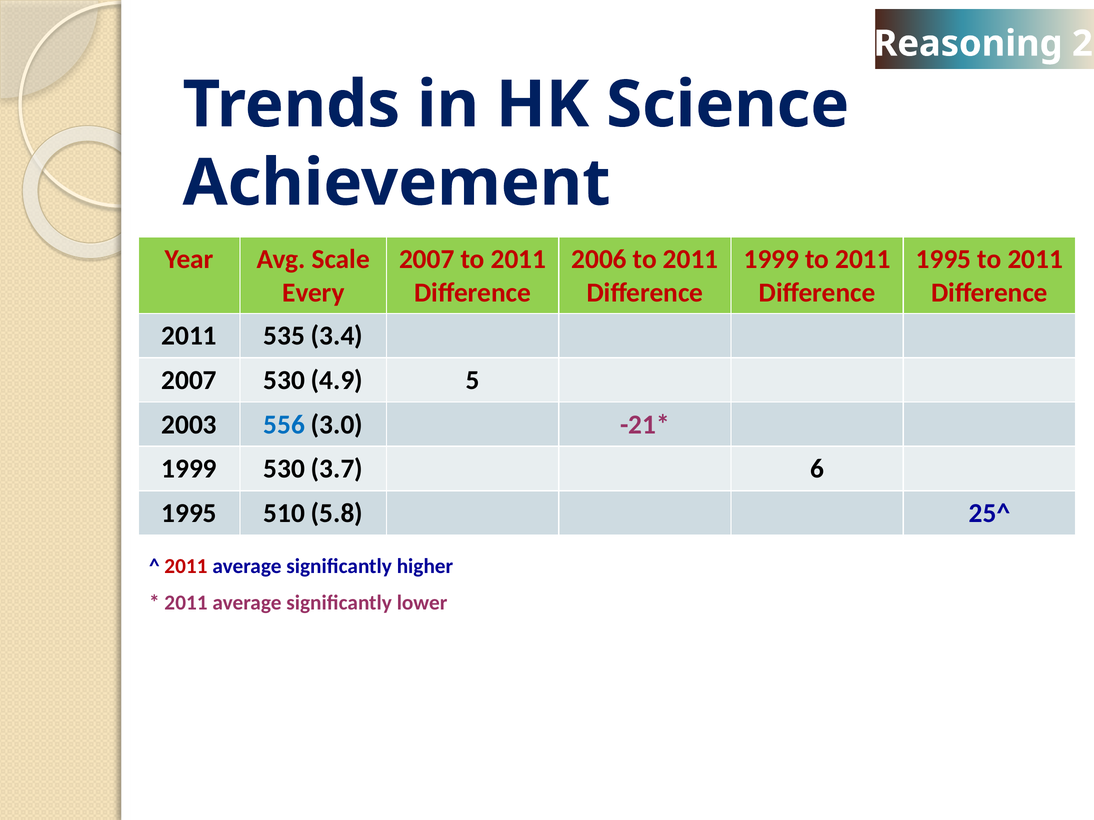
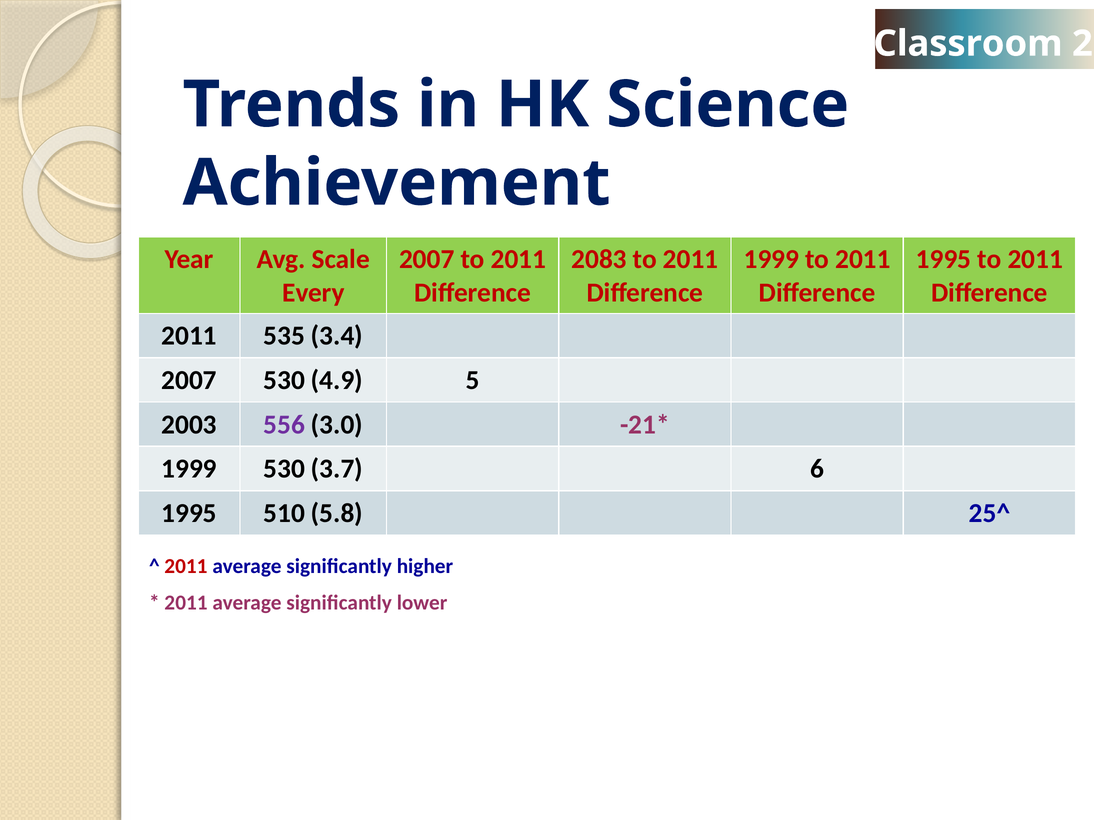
Reasoning: Reasoning -> Classroom (968, 44)
2006: 2006 -> 2083 (599, 259)
556 colour: blue -> purple (284, 425)
